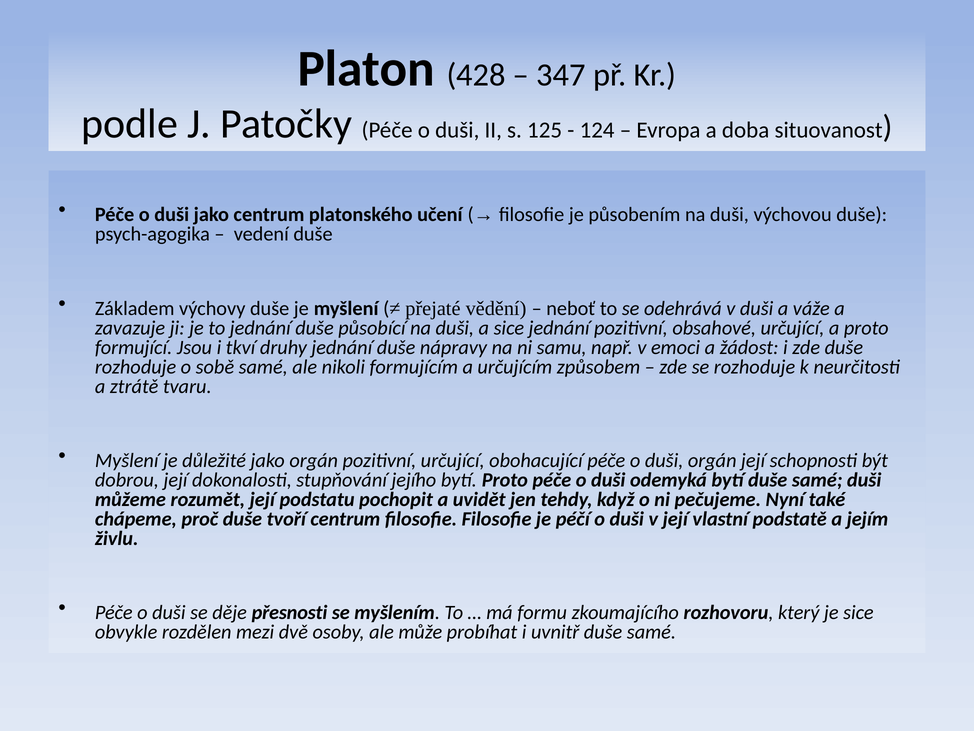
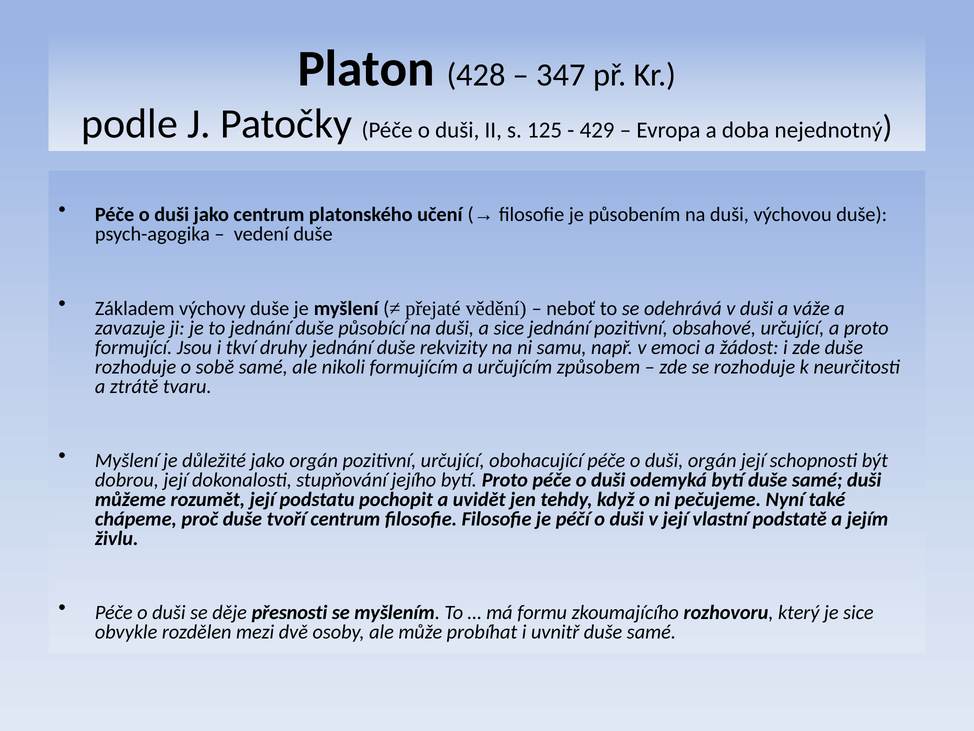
124: 124 -> 429 (597, 130)
situovanost: situovanost -> nejednotný (828, 130)
nápravy: nápravy -> rekvizity (454, 347)
